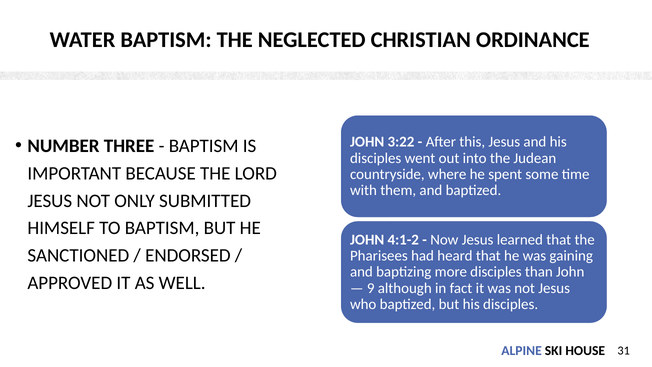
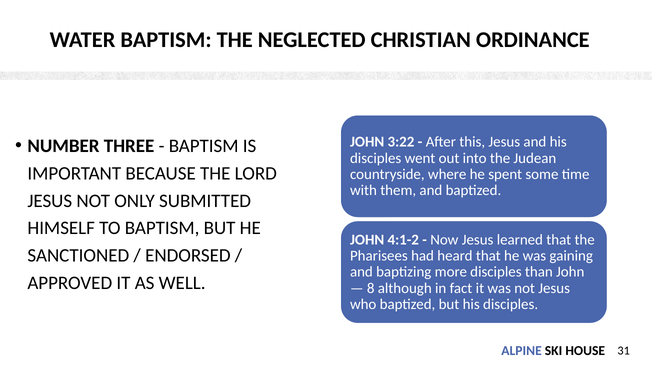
9: 9 -> 8 (371, 288)
